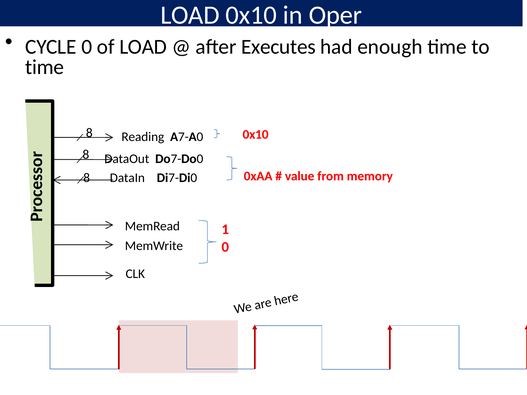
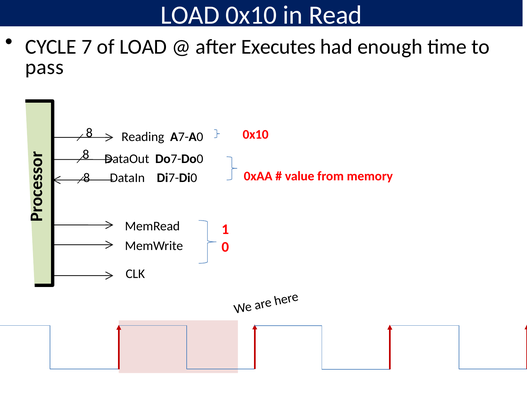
Oper: Oper -> Read (335, 15)
CYCLE 0: 0 -> 7 (87, 47)
time: time -> pass (44, 67)
